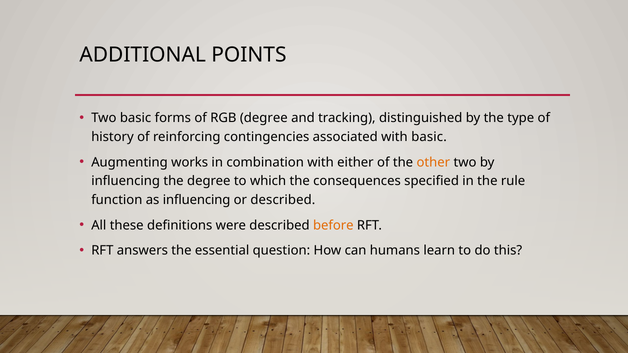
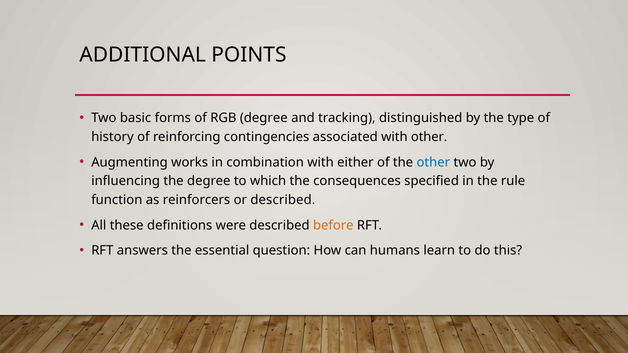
with basic: basic -> other (429, 137)
other colour: orange -> blue (433, 162)
as influencing: influencing -> reinforcers (197, 200)
